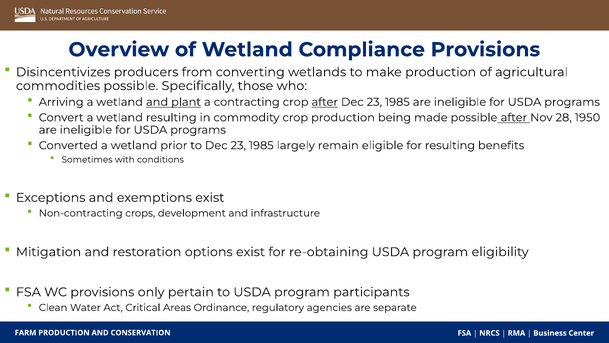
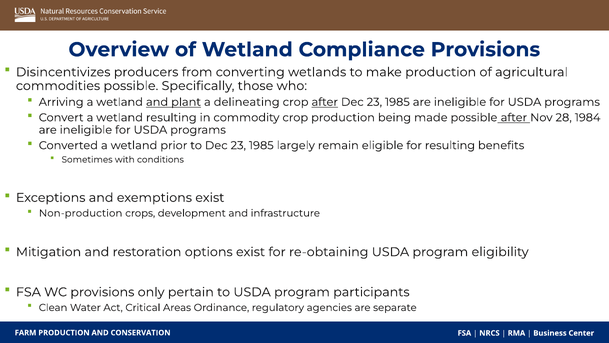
contracting: contracting -> delineating (247, 102)
1950: 1950 -> 1984 (588, 117)
Non-contracting: Non-contracting -> Non-production (81, 213)
